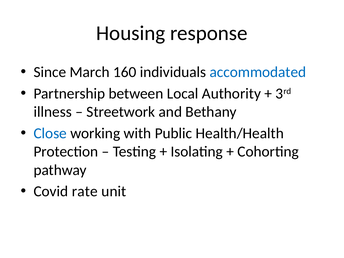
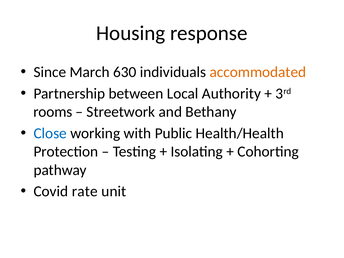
160: 160 -> 630 (125, 72)
accommodated colour: blue -> orange (258, 72)
illness: illness -> rooms (53, 112)
